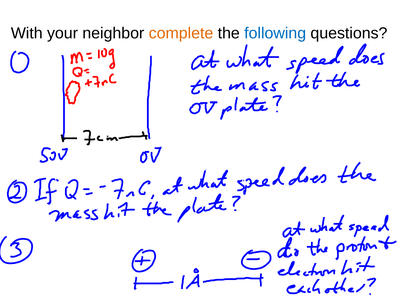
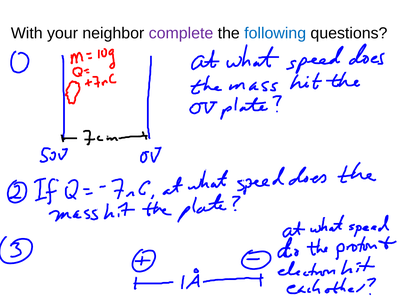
complete colour: orange -> purple (181, 33)
